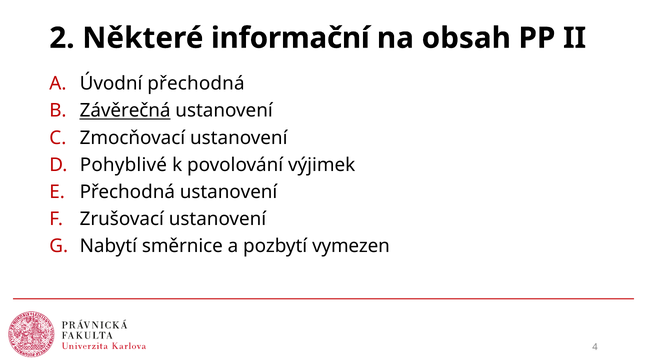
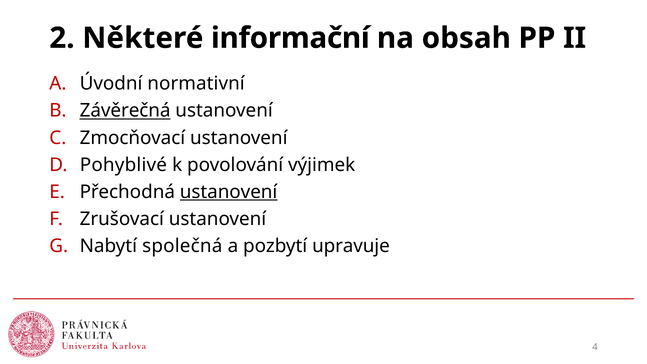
Úvodní přechodná: přechodná -> normativní (196, 84)
ustanovení underline: none -> present (229, 192)
směrnice: směrnice -> společná (182, 246)
vymezen: vymezen -> upravuje (351, 246)
